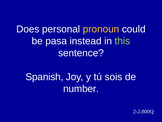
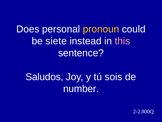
pasa: pasa -> siete (56, 41)
this colour: light green -> pink (122, 41)
Spanish: Spanish -> Saludos (44, 77)
